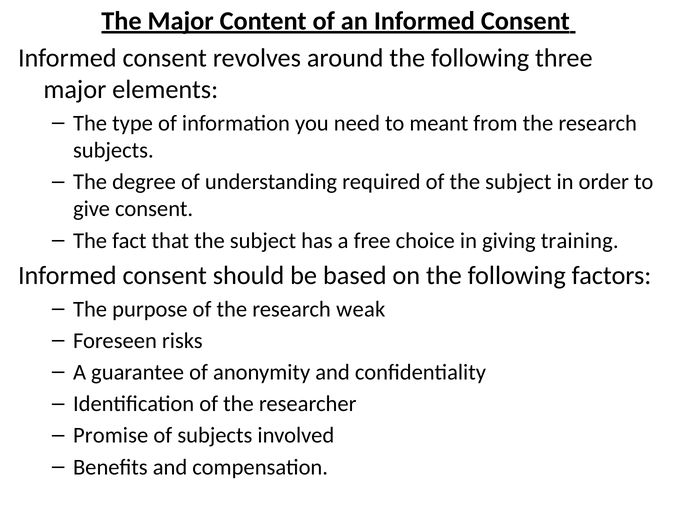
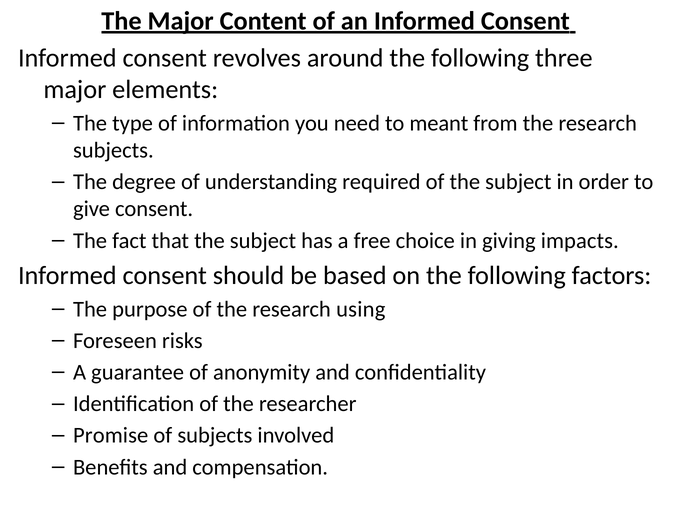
training: training -> impacts (580, 240)
weak: weak -> using (361, 309)
